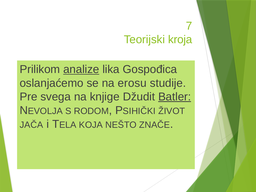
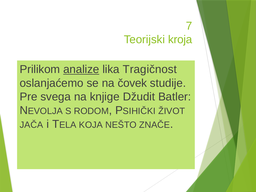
Gospođica: Gospođica -> Tragičnost (150, 69)
erosu: erosu -> čovek (132, 83)
Batler underline: present -> none (175, 97)
